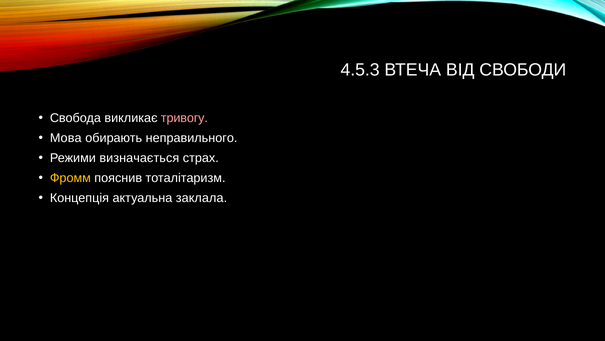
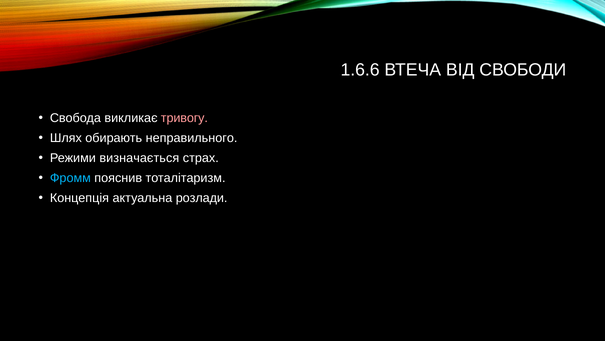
4.5.3: 4.5.3 -> 1.6.6 (360, 70)
Мова: Мова -> Шлях (66, 138)
Фромм colour: yellow -> light blue (70, 178)
заклала: заклала -> розлади (202, 198)
